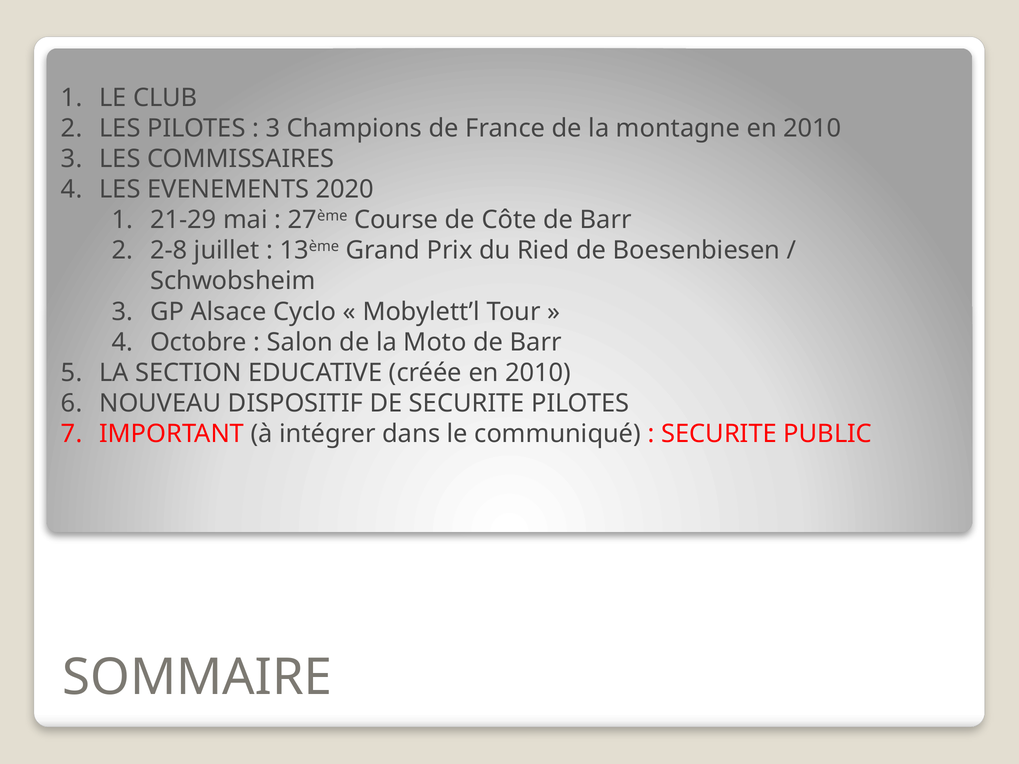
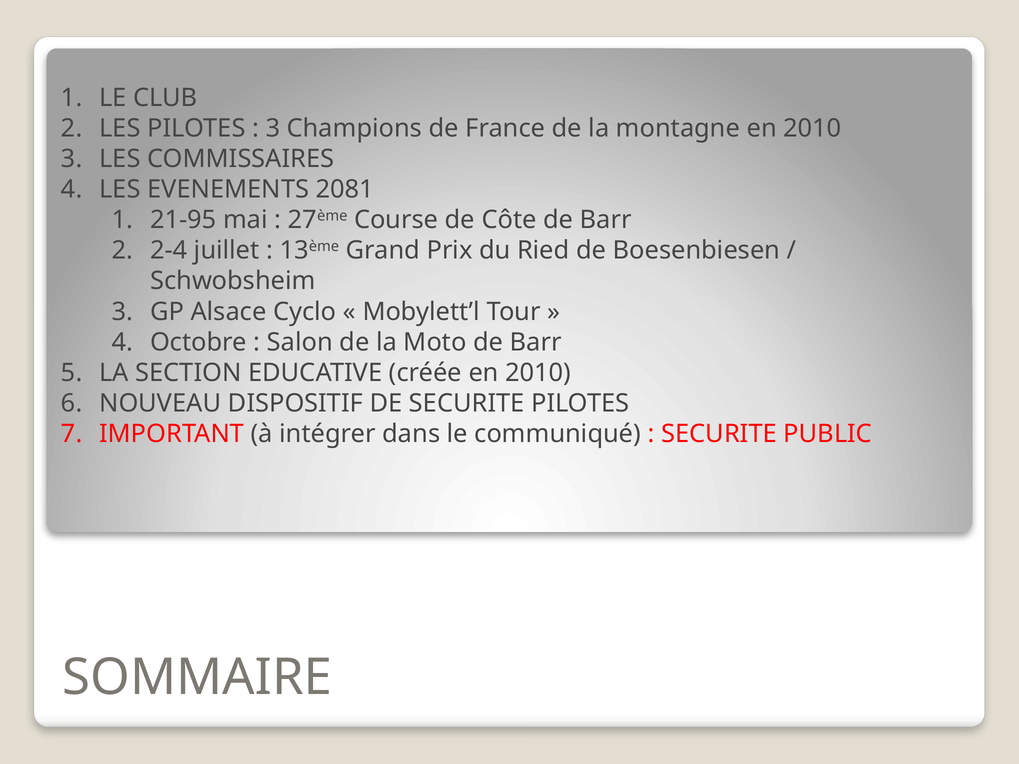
2020: 2020 -> 2081 (345, 189)
21-29: 21-29 -> 21-95 (183, 220)
2-8: 2-8 -> 2-4 (169, 251)
